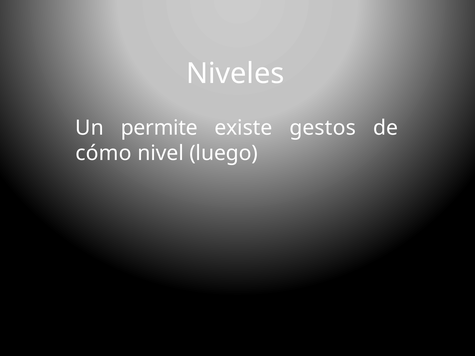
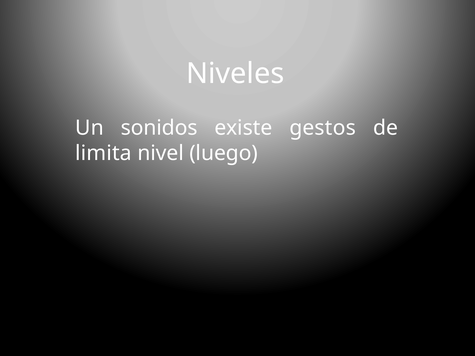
permite: permite -> sonidos (159, 128)
cómo: cómo -> limita (103, 153)
